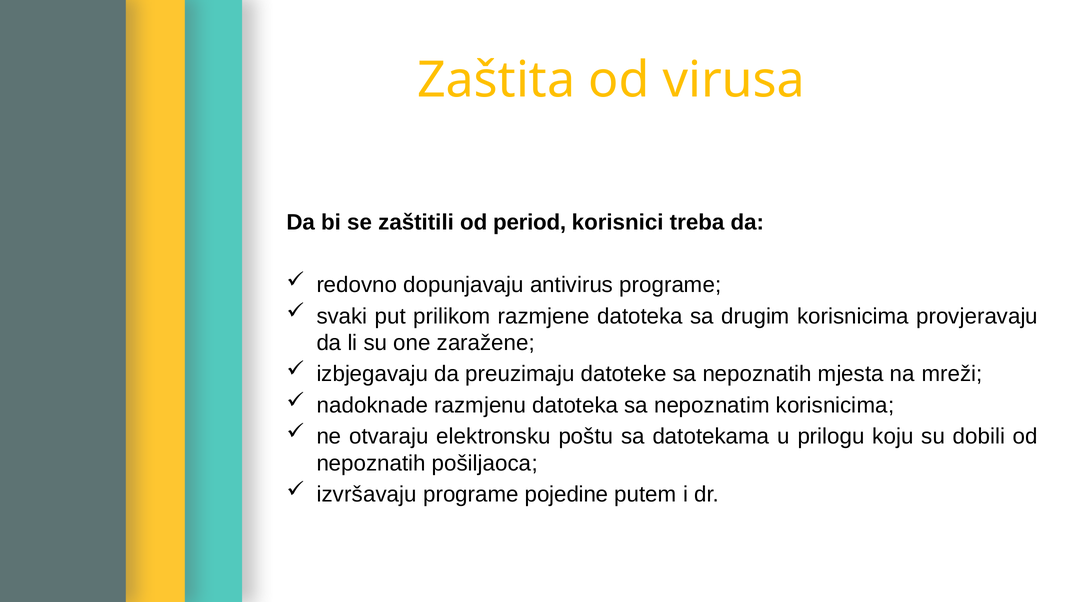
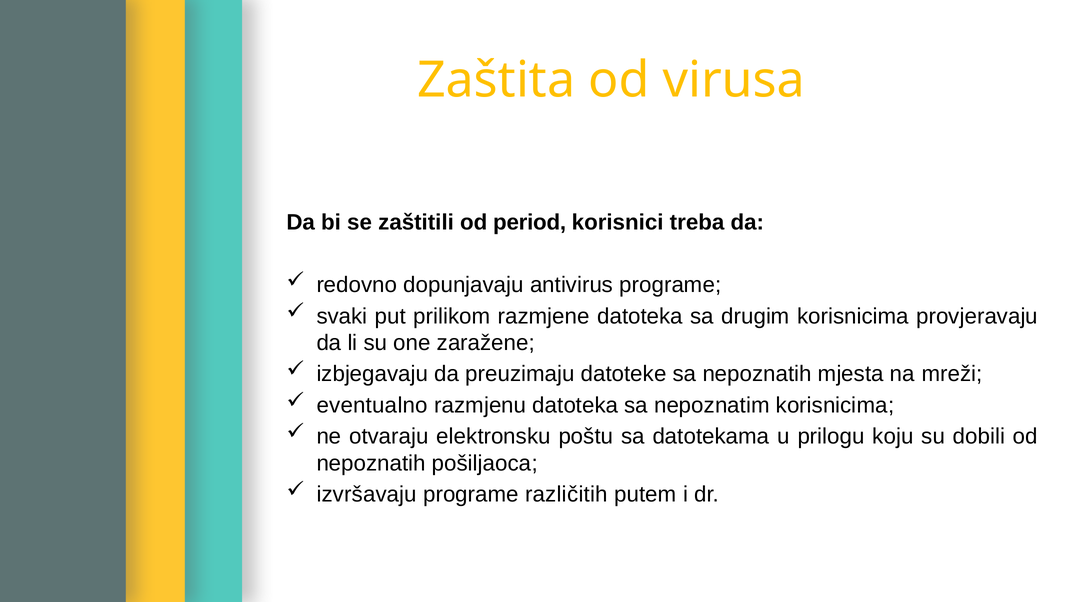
nadoknade: nadoknade -> eventualno (372, 406)
pojedine: pojedine -> različitih (566, 495)
